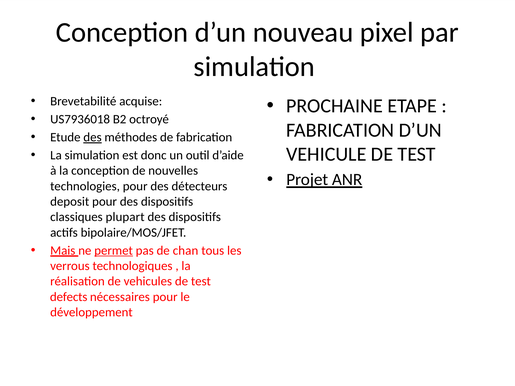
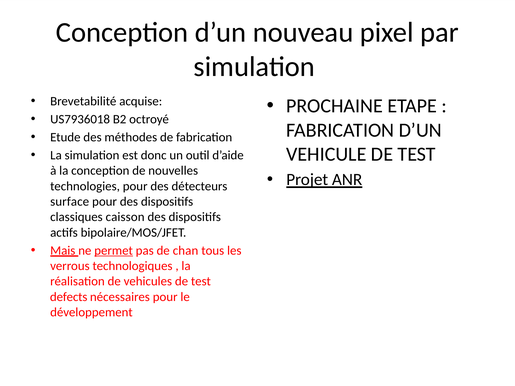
des underline: present -> none (93, 137)
deposit: deposit -> surface (70, 202)
plupart: plupart -> caisson (125, 217)
